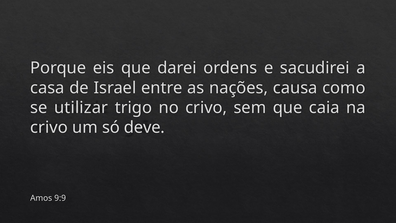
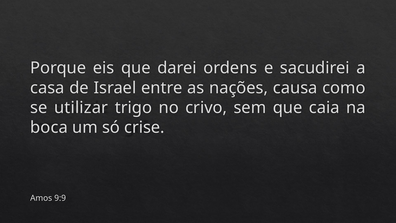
crivo: crivo -> boca (49, 127)
deve: deve -> crise (144, 127)
